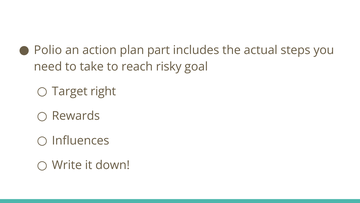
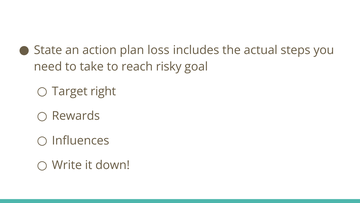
Polio: Polio -> State (48, 50)
part: part -> loss (158, 50)
